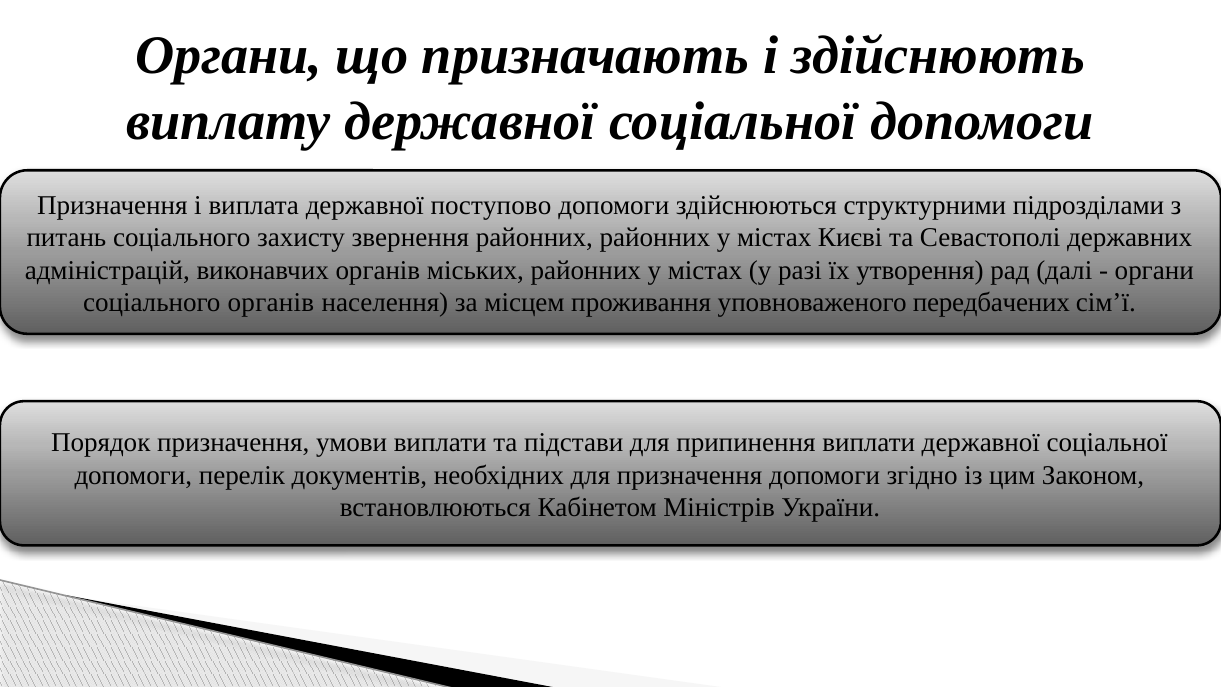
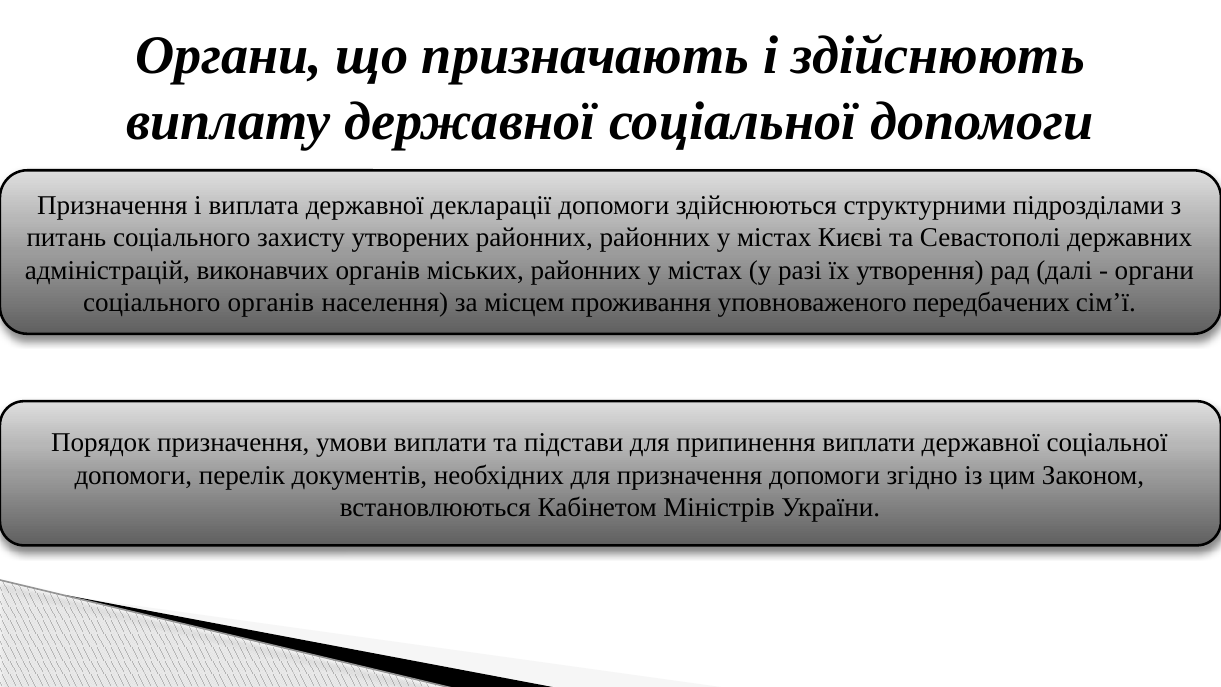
поступово: поступово -> декларації (491, 205)
звернення: звернення -> утворених (410, 238)
